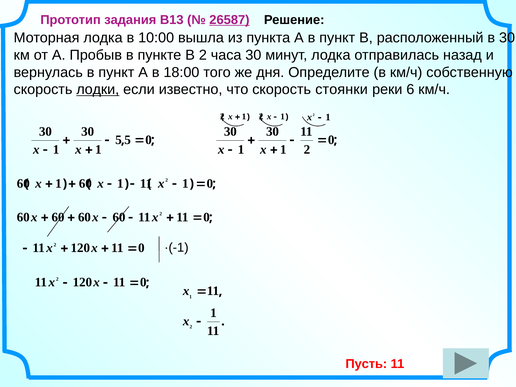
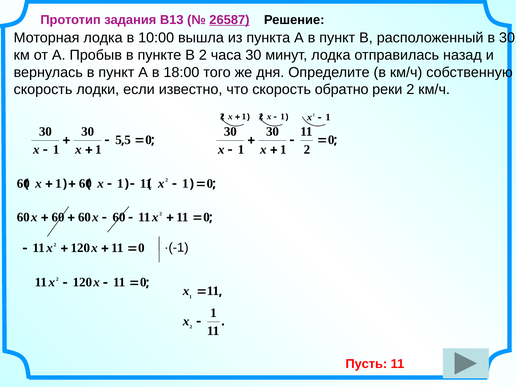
лодки underline: present -> none (98, 90)
стоянки: стоянки -> обратно (342, 90)
реки 6: 6 -> 2 (410, 90)
